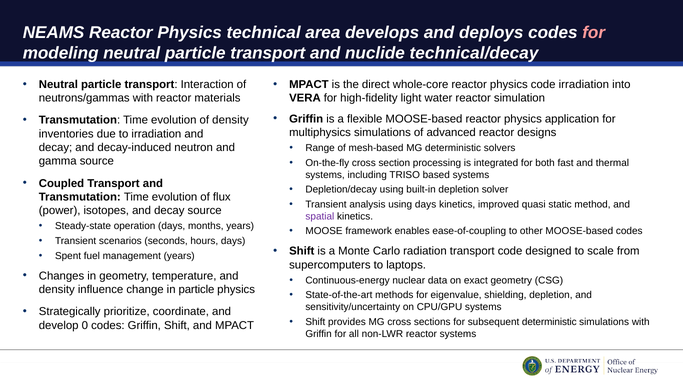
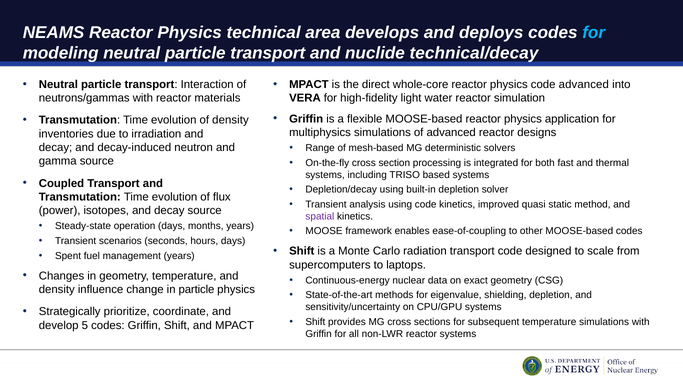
for colour: pink -> light blue (594, 33)
code irradiation: irradiation -> advanced (584, 84)
using days: days -> code (426, 204)
subsequent deterministic: deterministic -> temperature (549, 322)
0: 0 -> 5 (85, 325)
